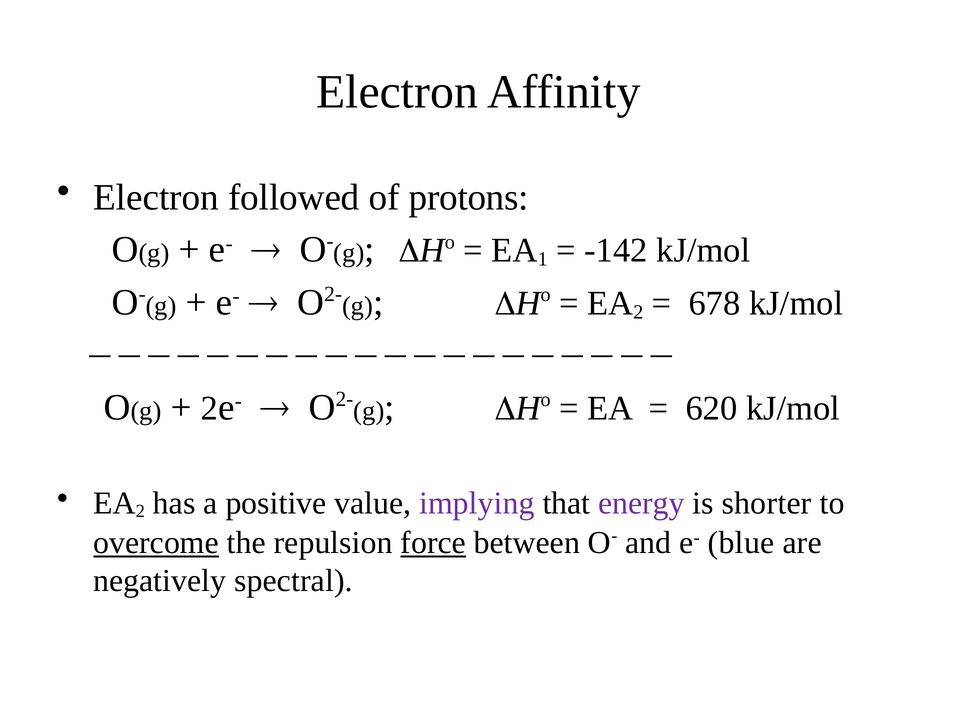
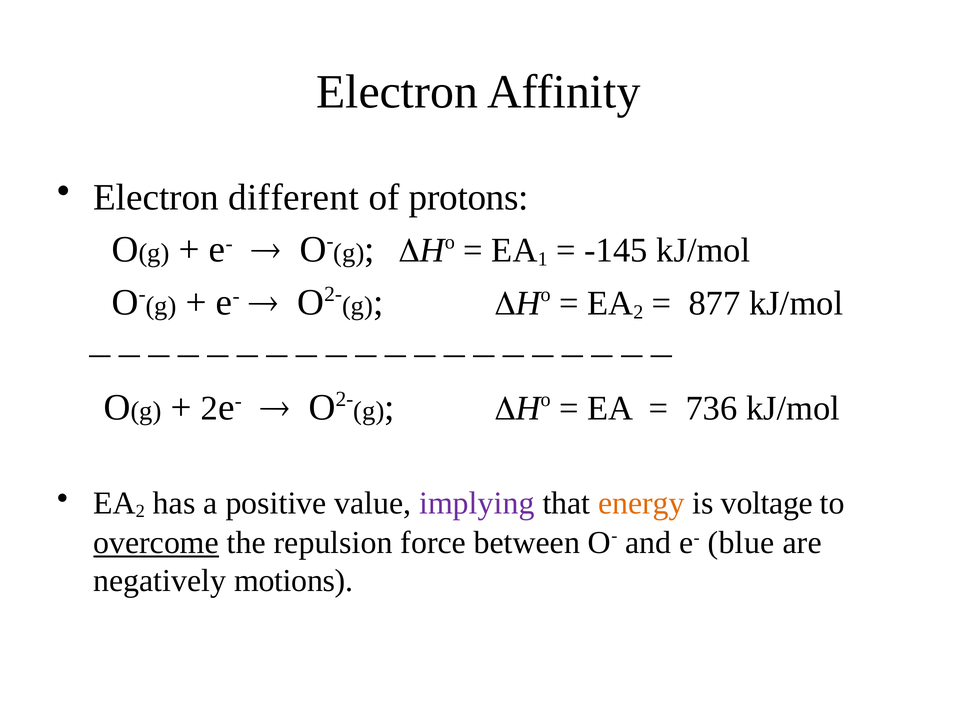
followed: followed -> different (294, 197)
-142: -142 -> -145 (616, 250)
678: 678 -> 877 (715, 303)
620: 620 -> 736 (711, 408)
energy colour: purple -> orange (641, 503)
shorter: shorter -> voltage (767, 503)
force underline: present -> none (433, 542)
spectral: spectral -> motions (294, 581)
